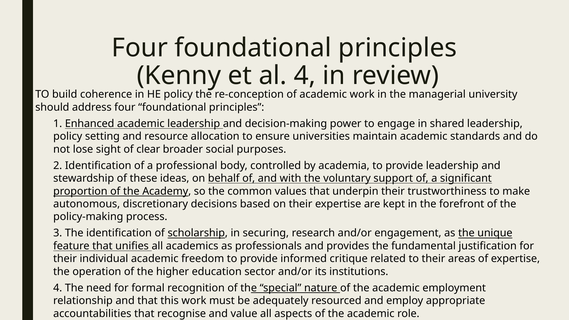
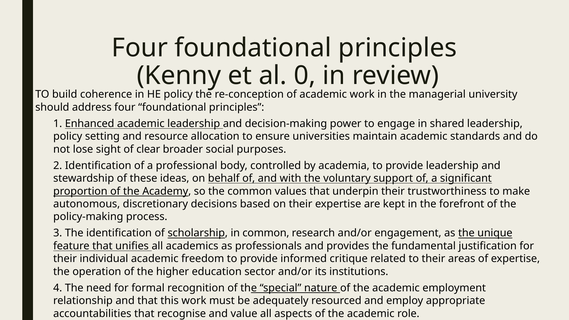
al 4: 4 -> 0 (305, 76)
in securing: securing -> common (266, 233)
